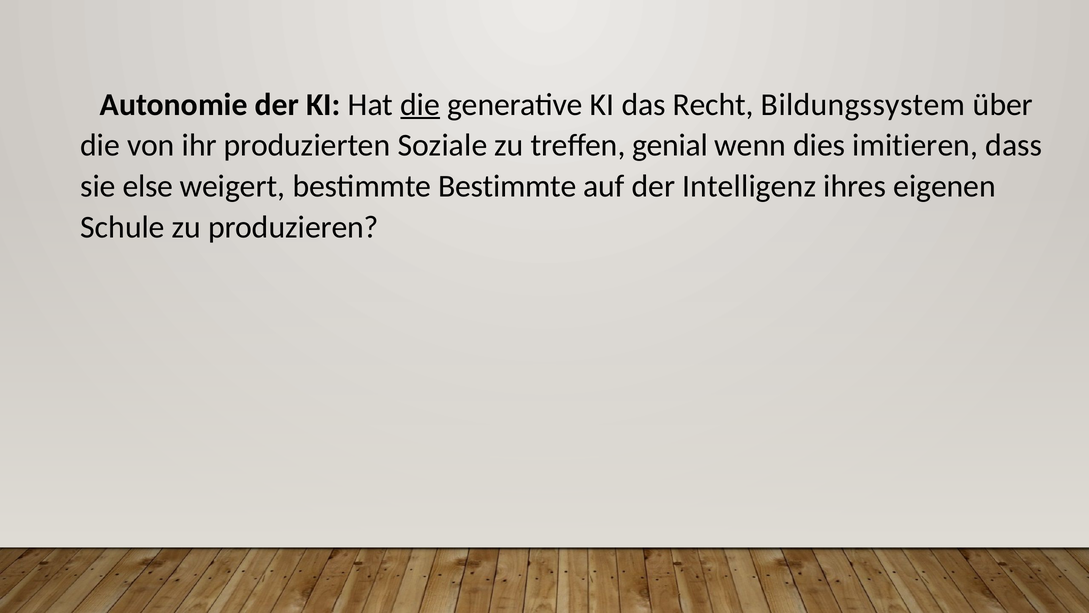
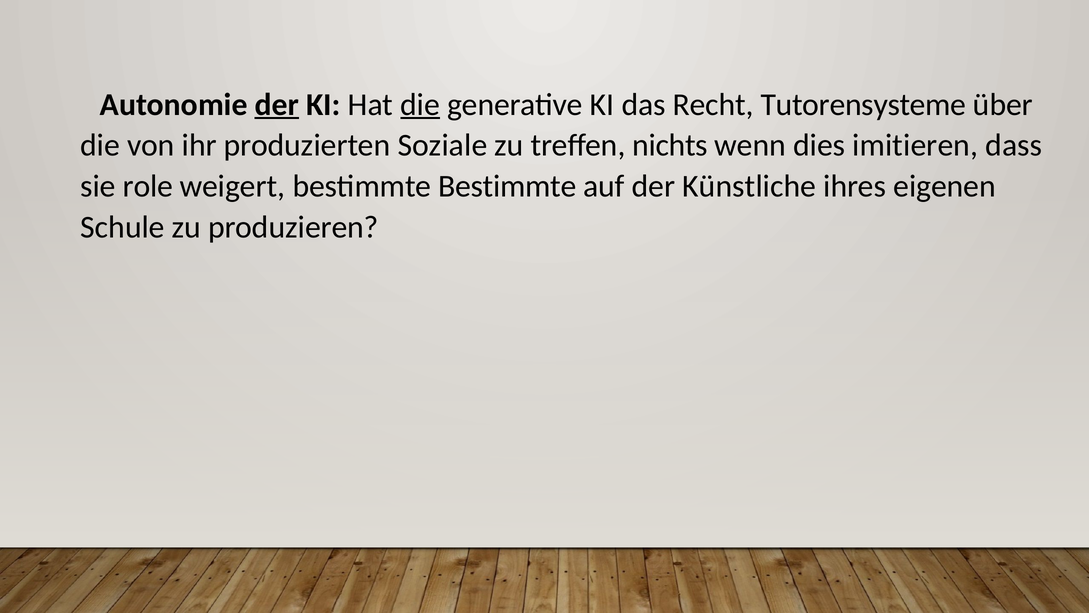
der underline: none -> present (277, 104)
Bildungssystem: Bildungssystem -> Tutorensysteme (863, 104)
genial: genial -> nichts (670, 145)
else: else -> role (148, 186)
Intelligenz: Intelligenz -> Künstliche (749, 186)
